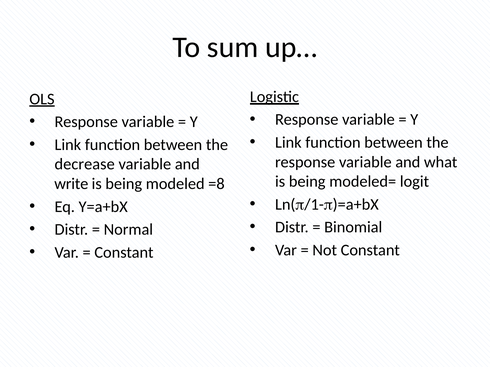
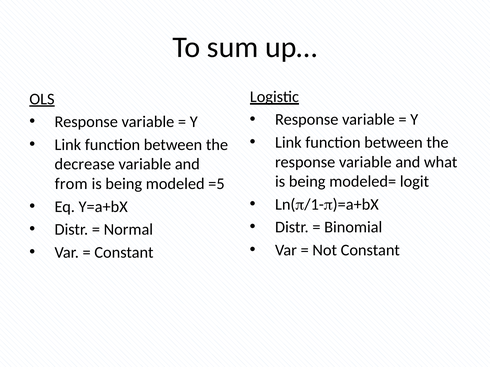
write: write -> from (71, 184)
=8: =8 -> =5 (216, 184)
